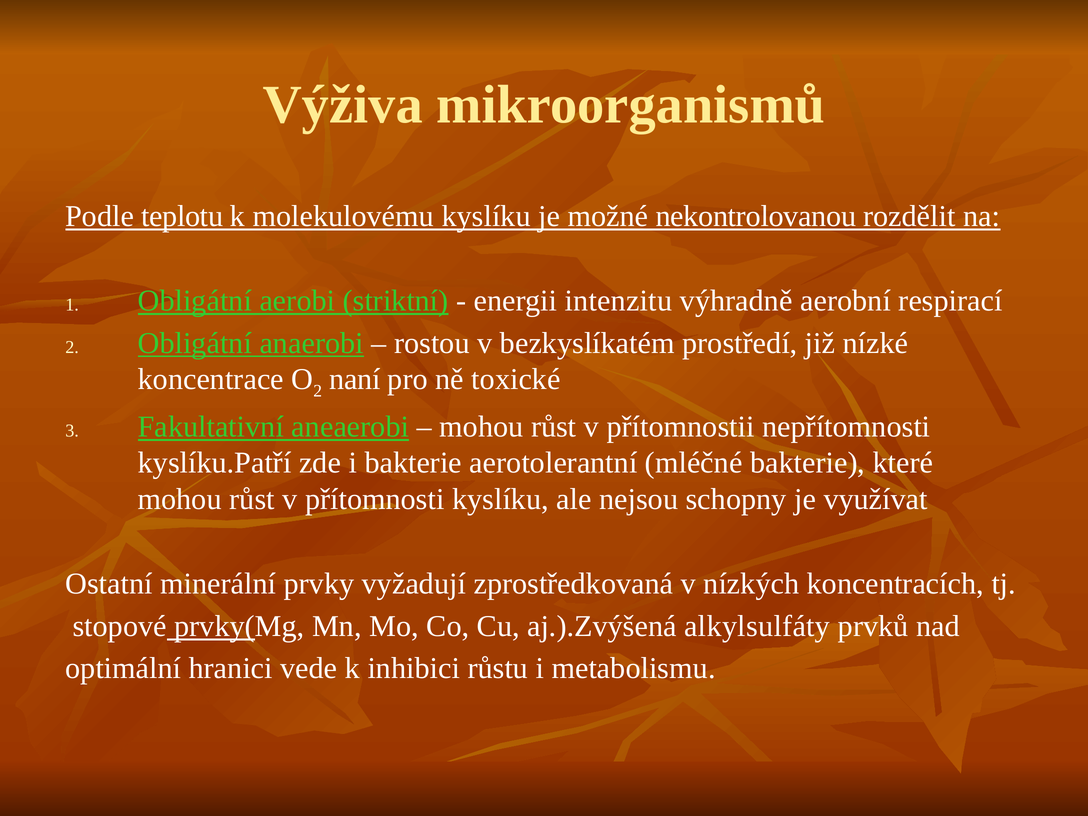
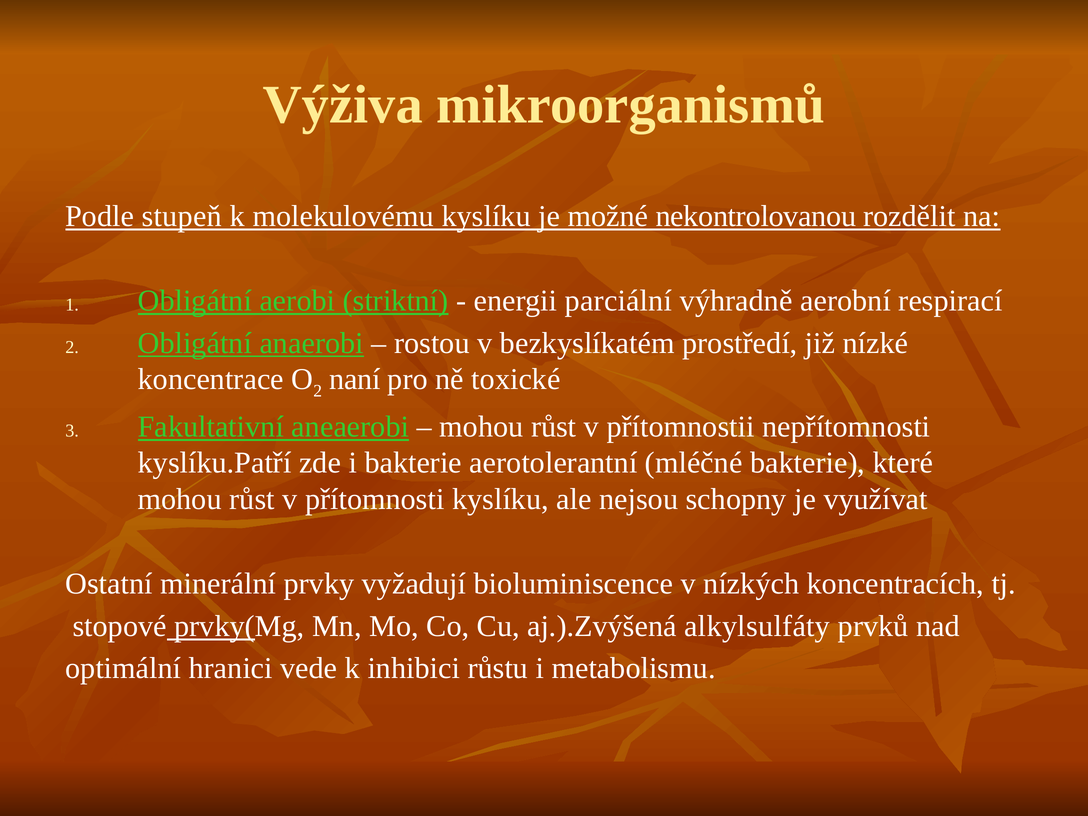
teplotu: teplotu -> stupeň (182, 216)
intenzitu: intenzitu -> parciální (619, 301)
zprostředkovaná: zprostředkovaná -> bioluminiscence (573, 584)
